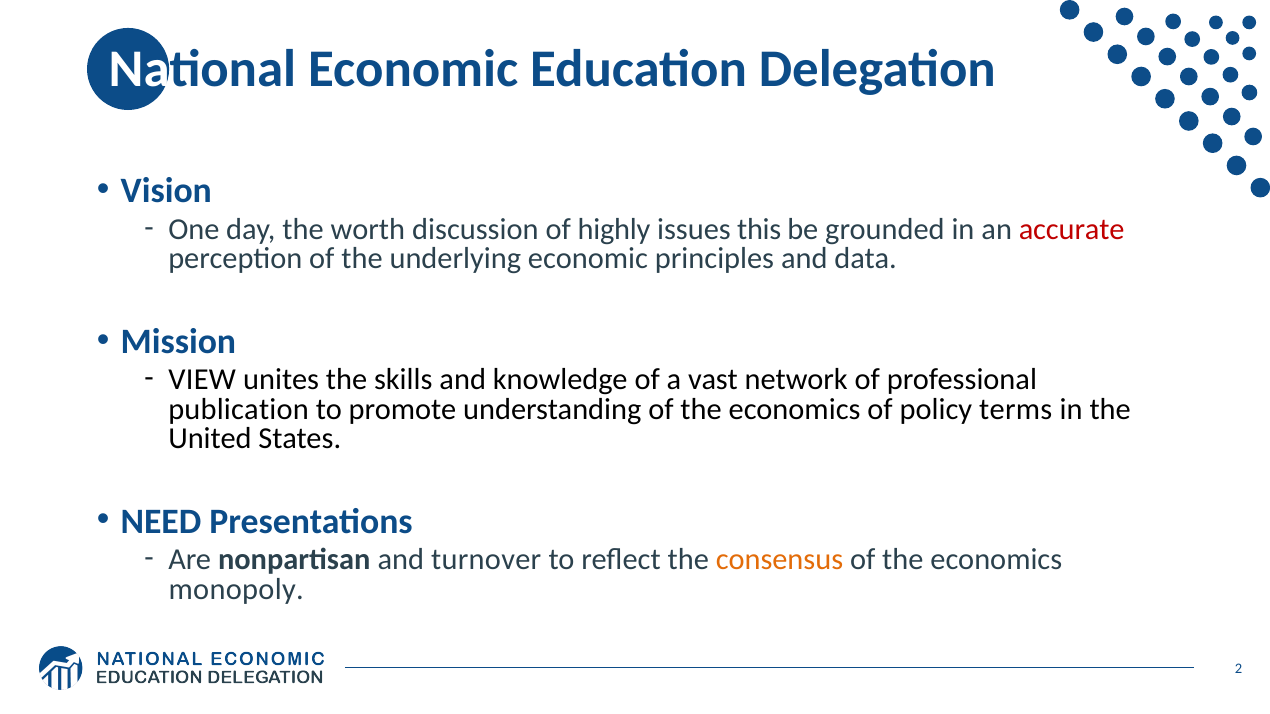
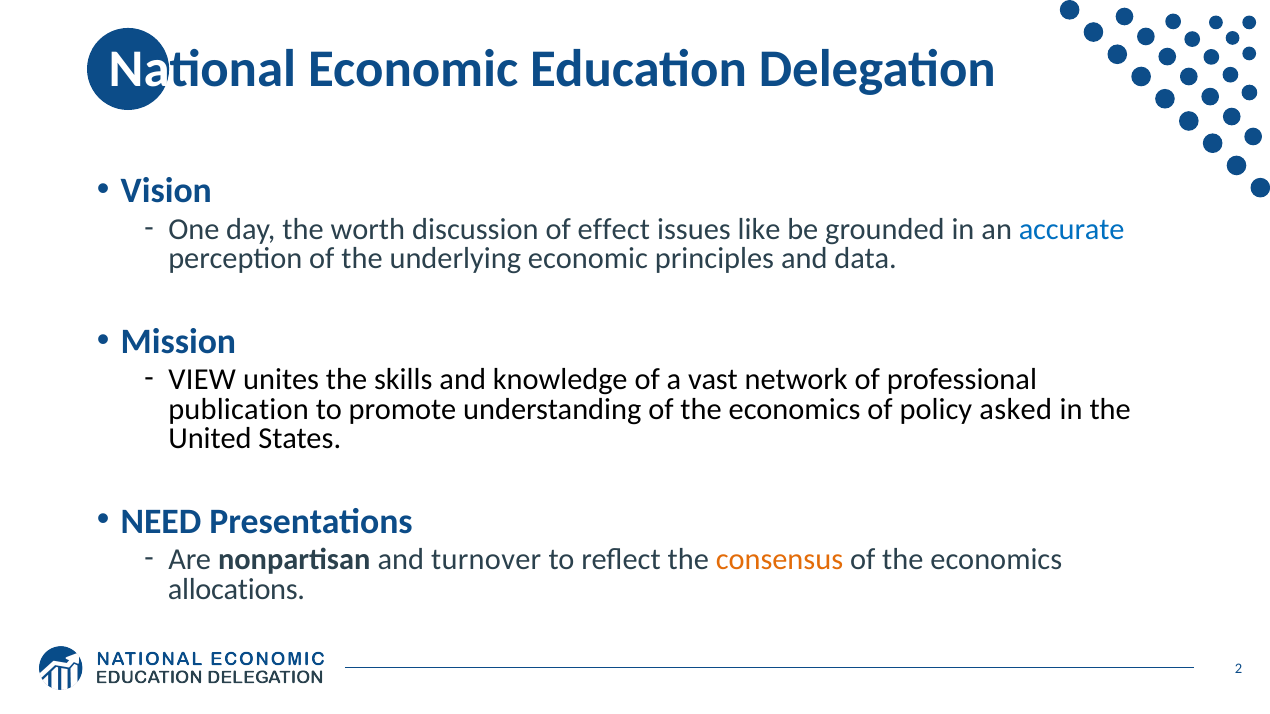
highly: highly -> effect (614, 229)
this: this -> like (759, 229)
accurate colour: red -> blue (1072, 229)
terms: terms -> asked (1016, 409)
monopoly: monopoly -> allocations (237, 589)
